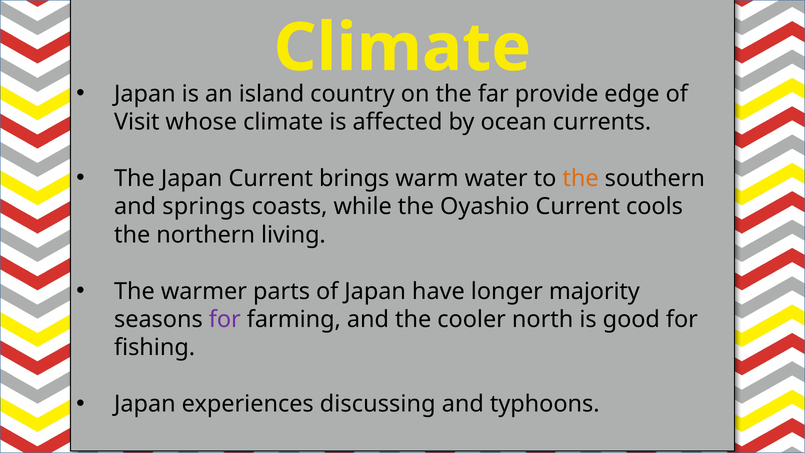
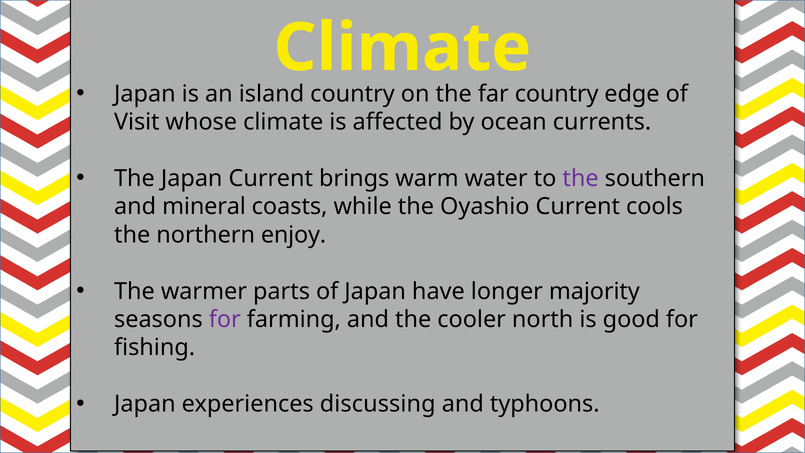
provide: provide -> country (557, 94)
the colour: orange -> purple (581, 178)
springs: springs -> mineral (204, 207)
living: living -> enjoy (293, 235)
